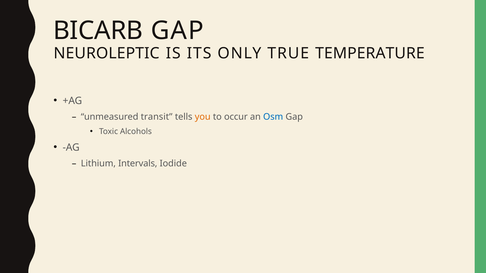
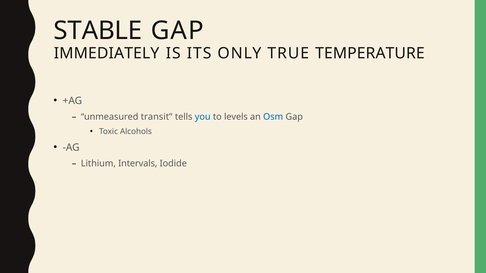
BICARB: BICARB -> STABLE (98, 31)
NEUROLEPTIC: NEUROLEPTIC -> IMMEDIATELY (107, 53)
you colour: orange -> blue (203, 117)
occur: occur -> levels (236, 117)
